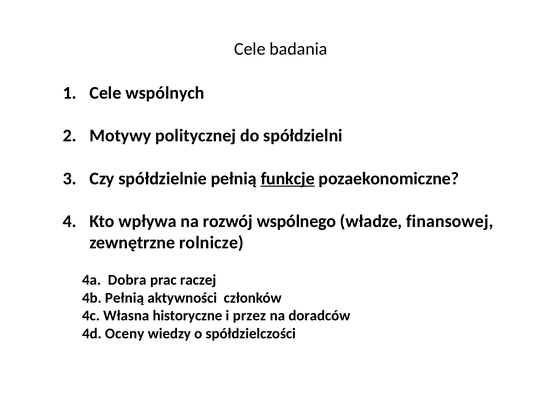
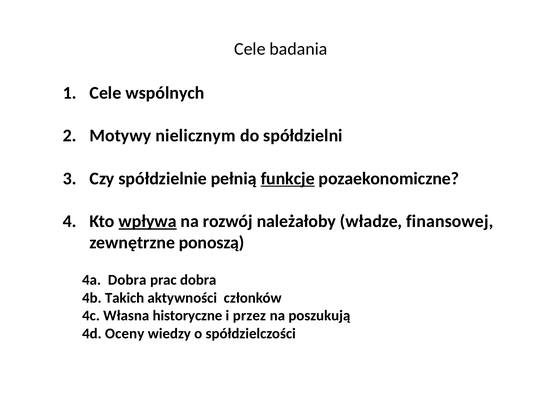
politycznej: politycznej -> nielicznym (196, 136)
wpływa underline: none -> present (148, 221)
wspólnego: wspólnego -> należałoby (296, 221)
rolnicze: rolnicze -> ponoszą (212, 243)
prac raczej: raczej -> dobra (198, 280)
4b Pełnią: Pełnią -> Takich (125, 298)
doradców: doradców -> poszukują (319, 316)
